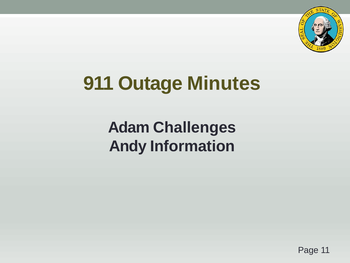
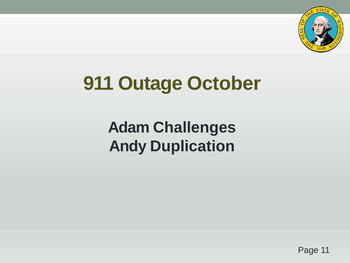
Minutes: Minutes -> October (224, 83)
Information: Information -> Duplication (192, 146)
